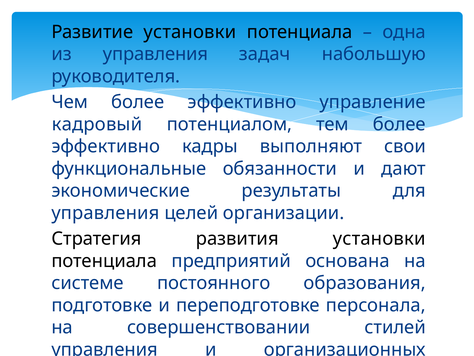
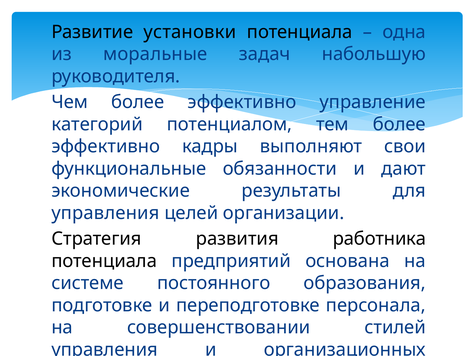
из управления: управления -> моральные (155, 54)
кадровый: кадровый -> категорий (97, 124)
развития установки: установки -> работника (379, 239)
